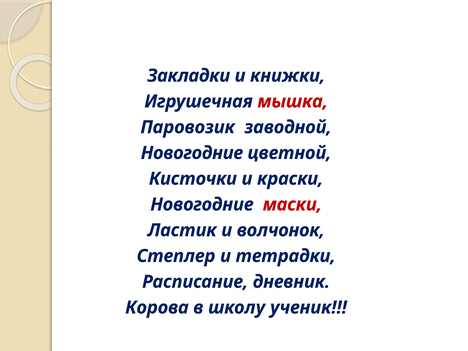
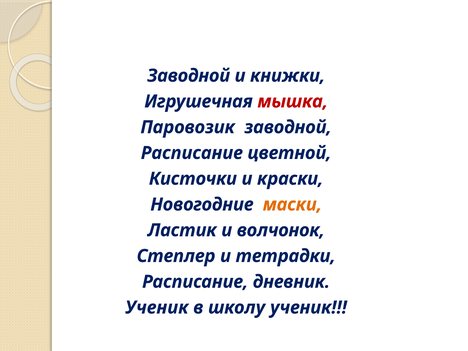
Закладки: Закладки -> Заводной (189, 76)
Новогодние: Новогодние -> Расписание (192, 153)
маски colour: red -> orange (292, 205)
Корова: Корова -> Ученик (157, 308)
